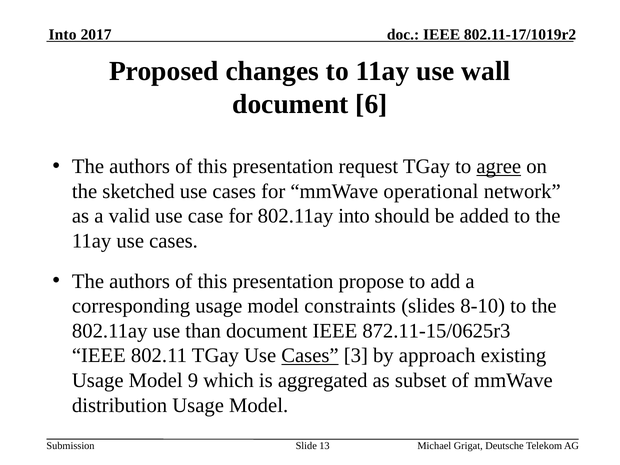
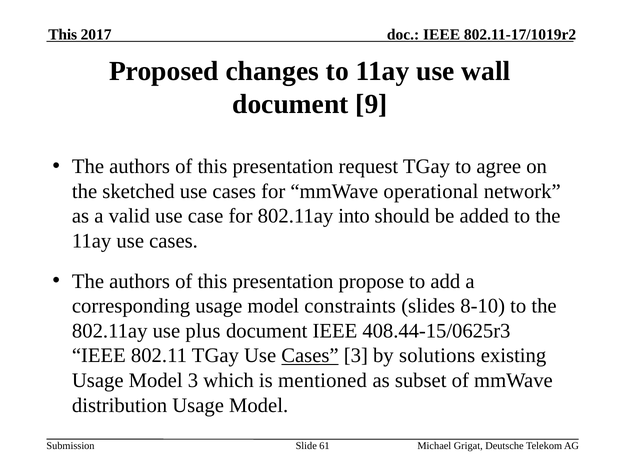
Into: Into -> This (63, 34)
6: 6 -> 9 (372, 104)
agree underline: present -> none (499, 166)
than: than -> plus (203, 331)
872.11-15/0625r3: 872.11-15/0625r3 -> 408.44-15/0625r3 (436, 331)
approach: approach -> solutions (437, 356)
Model 9: 9 -> 3 (193, 380)
aggregated: aggregated -> mentioned (323, 380)
13: 13 -> 61 (324, 446)
